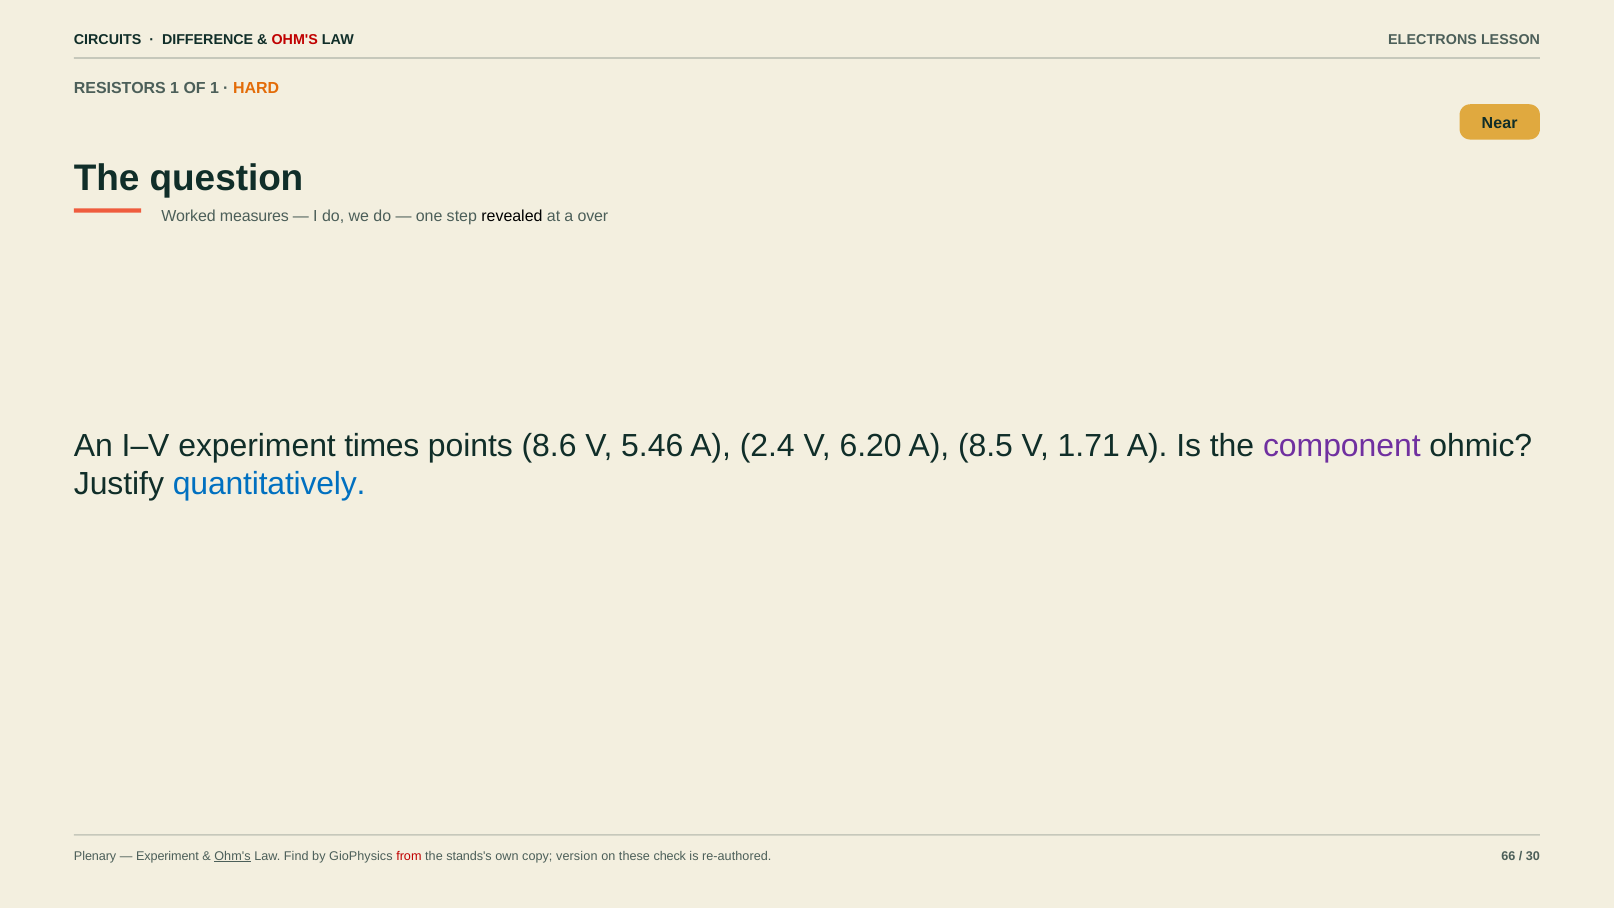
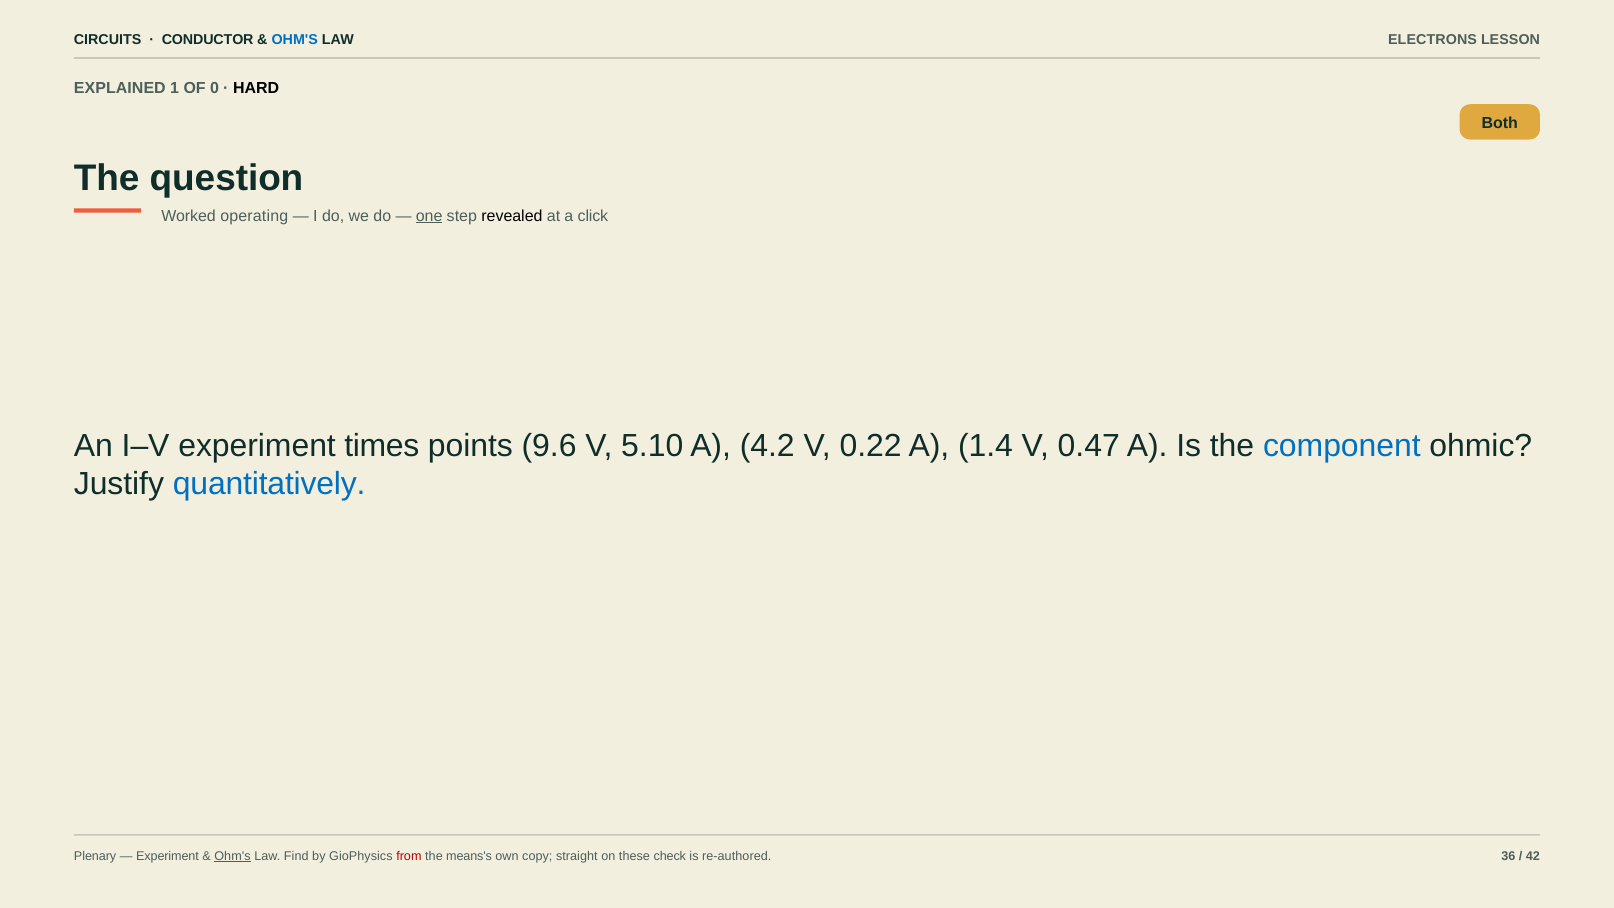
DIFFERENCE: DIFFERENCE -> CONDUCTOR (208, 40)
OHM'S colour: red -> blue (295, 40)
RESISTORS: RESISTORS -> EXPLAINED (120, 88)
OF 1: 1 -> 0 (215, 88)
HARD colour: orange -> black (256, 88)
Near: Near -> Both (1500, 123)
measures: measures -> operating (254, 216)
one underline: none -> present (429, 216)
over: over -> click (593, 216)
8.6: 8.6 -> 9.6 (549, 446)
5.46: 5.46 -> 5.10 (652, 446)
2.4: 2.4 -> 4.2 (767, 446)
6.20: 6.20 -> 0.22 (871, 446)
8.5: 8.5 -> 1.4 (985, 446)
1.71: 1.71 -> 0.47 (1089, 446)
component colour: purple -> blue (1342, 446)
stands's: stands's -> means's (469, 856)
version: version -> straight (577, 856)
66: 66 -> 36 (1508, 856)
30: 30 -> 42 (1533, 856)
